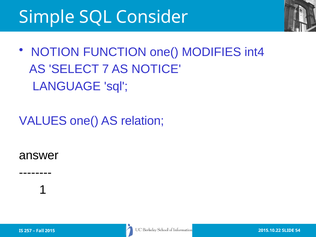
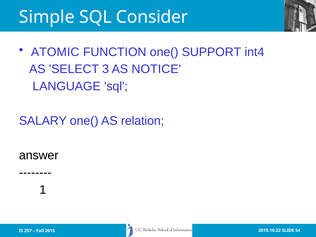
NOTION: NOTION -> ATOMIC (55, 52)
MODIFIES: MODIFIES -> SUPPORT (211, 52)
7: 7 -> 3 (106, 69)
VALUES: VALUES -> SALARY (43, 121)
